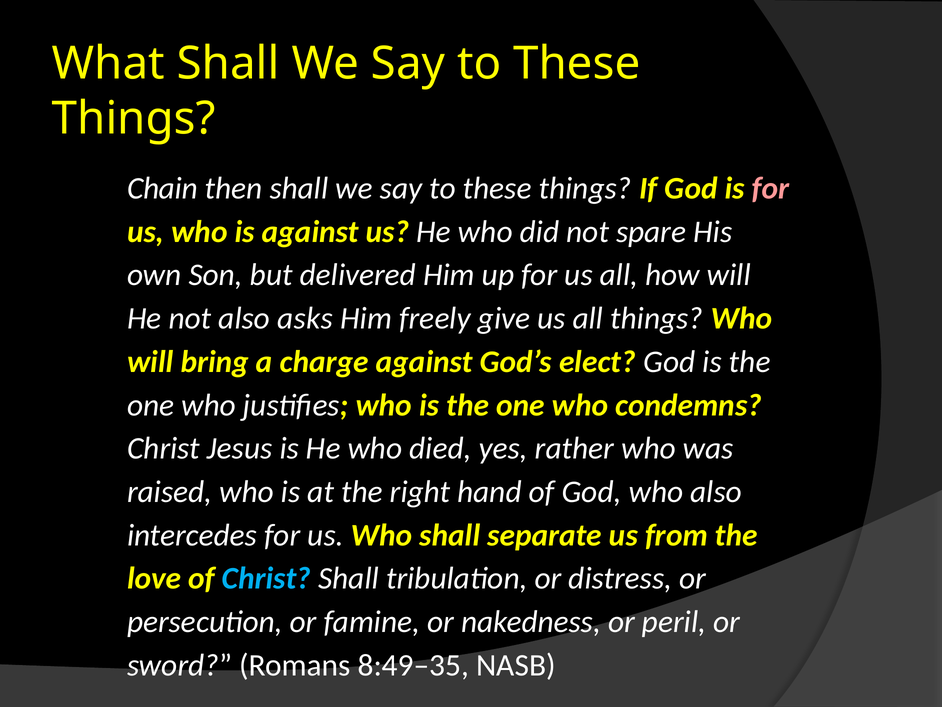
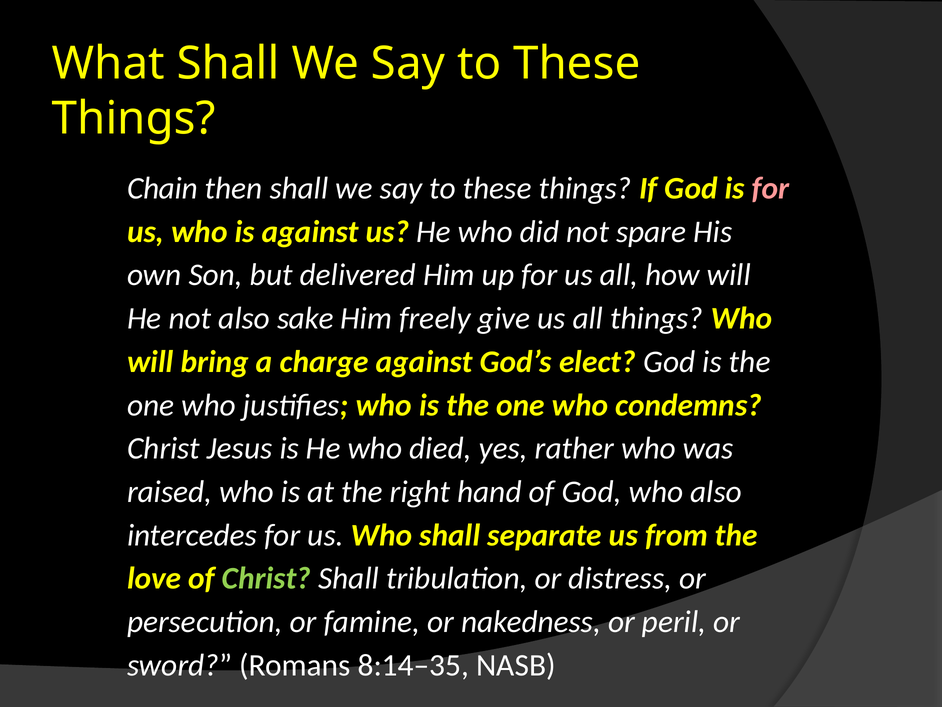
asks: asks -> sake (305, 318)
Christ colour: light blue -> light green (266, 578)
8:49–35: 8:49–35 -> 8:14–35 (413, 665)
